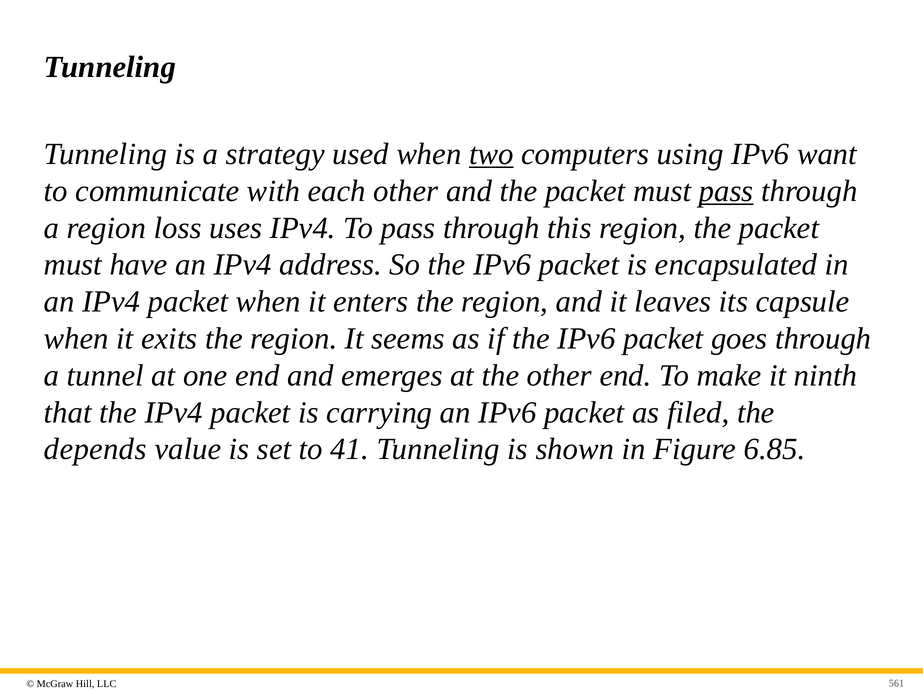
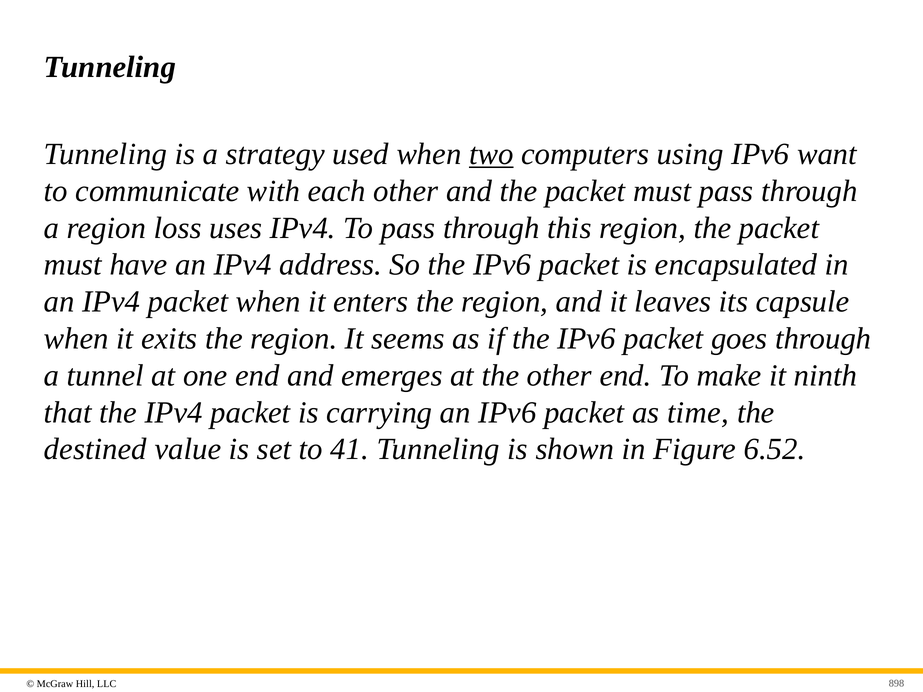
pass underline: present -> none (726, 191)
filed: filed -> time (698, 413)
depends: depends -> destined (95, 449)
6.85: 6.85 -> 6.52 (774, 449)
561: 561 -> 898 (897, 684)
